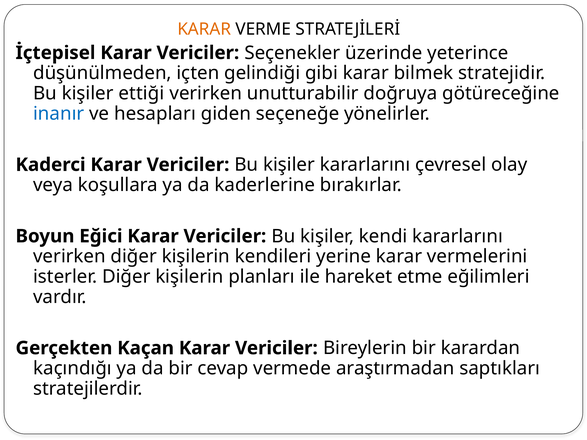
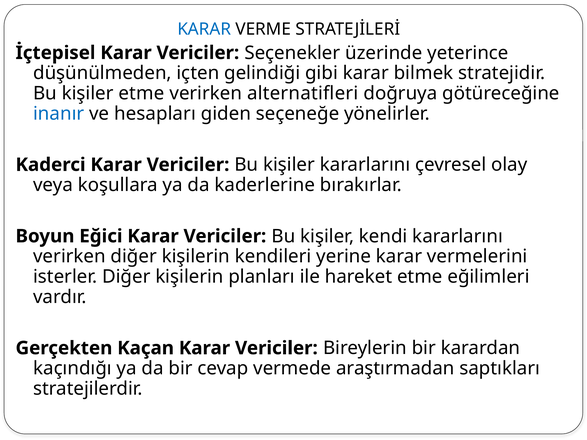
KARAR colour: orange -> blue (204, 29)
kişiler ettiği: ettiği -> etme (141, 93)
unutturabilir: unutturabilir -> alternatifleri (303, 93)
